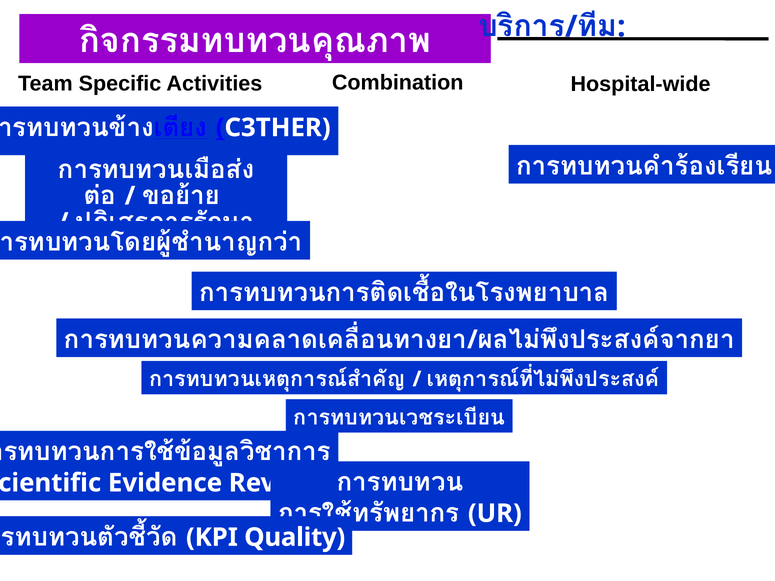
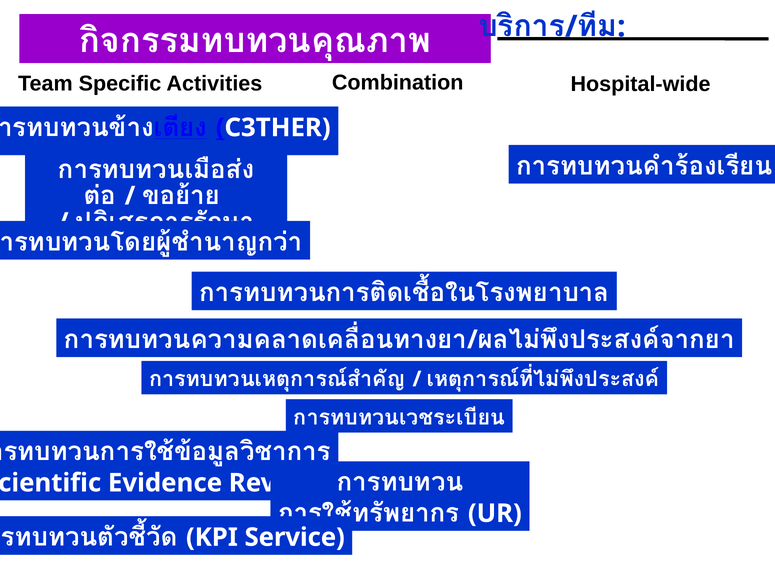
Quality: Quality -> Service (295, 538)
